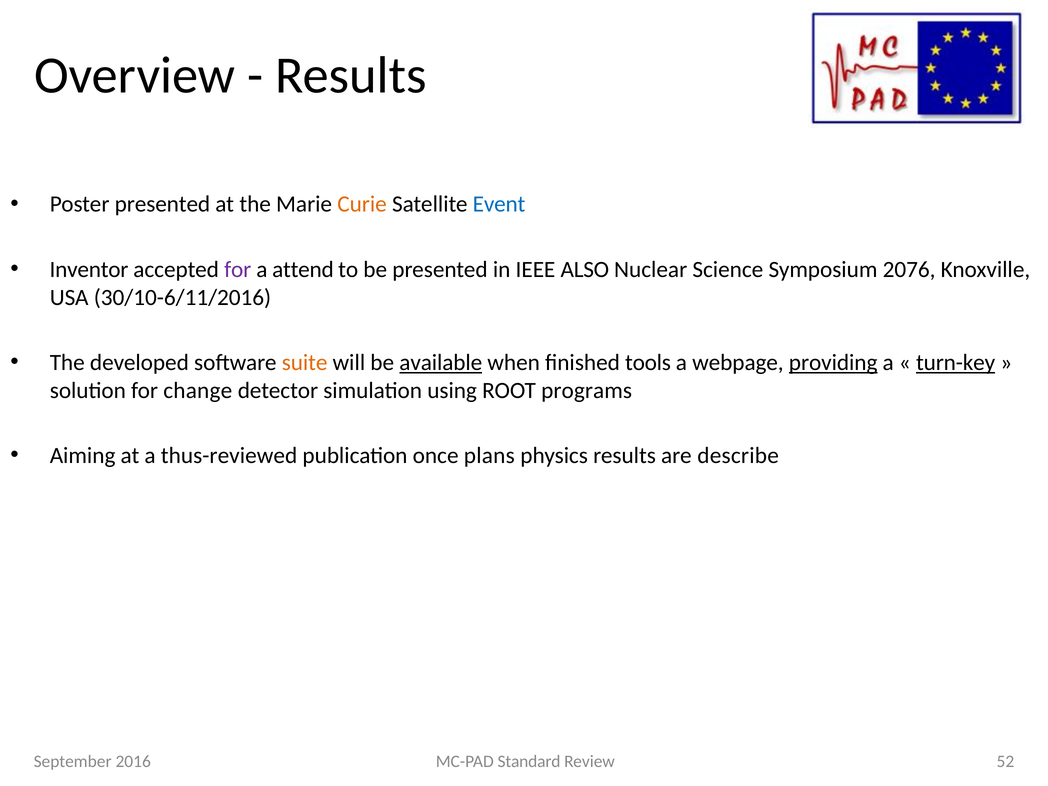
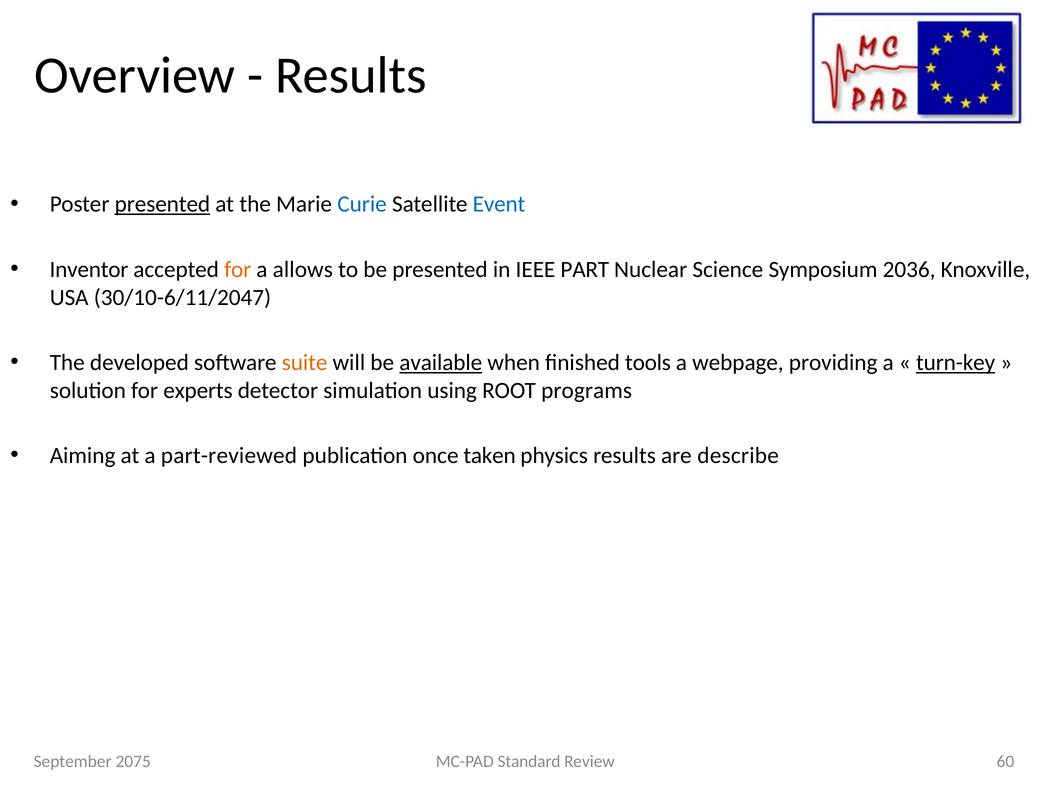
presented underline: none -> present (162, 204)
Curie colour: orange -> blue (362, 204)
for colour: purple -> orange (238, 269)
attend: attend -> allows (303, 269)
ALSO: ALSO -> PART (585, 269)
2076: 2076 -> 2036 (909, 269)
30/10-6/11/2016: 30/10-6/11/2016 -> 30/10-6/11/2047 (182, 297)
providing underline: present -> none (833, 363)
change: change -> experts (198, 390)
thus-reviewed: thus-reviewed -> part-reviewed (229, 456)
plans: plans -> taken (490, 456)
52: 52 -> 60 (1005, 762)
2016: 2016 -> 2075 (133, 762)
